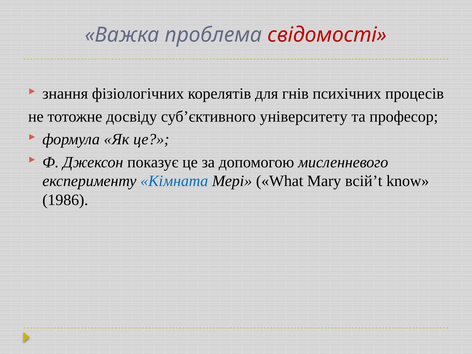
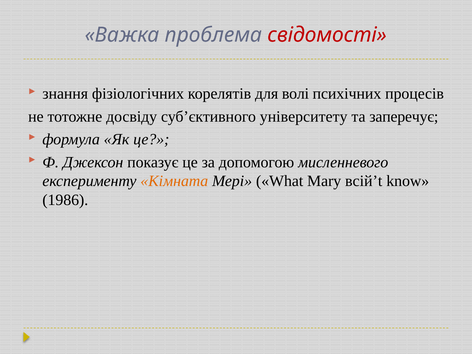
гнів: гнів -> волі (295, 94)
професор: професор -> заперечує (404, 117)
Кімната colour: blue -> orange (174, 181)
